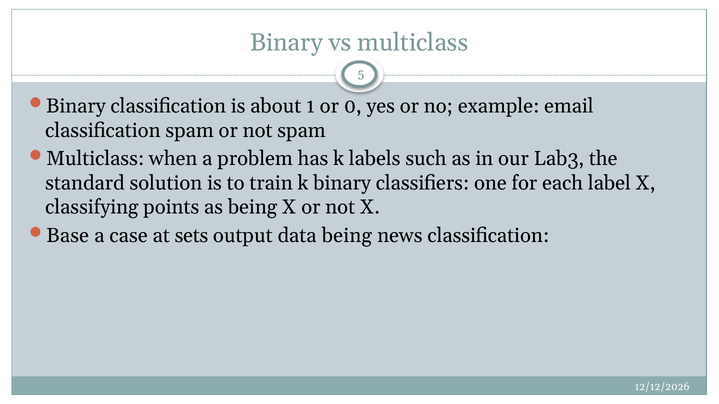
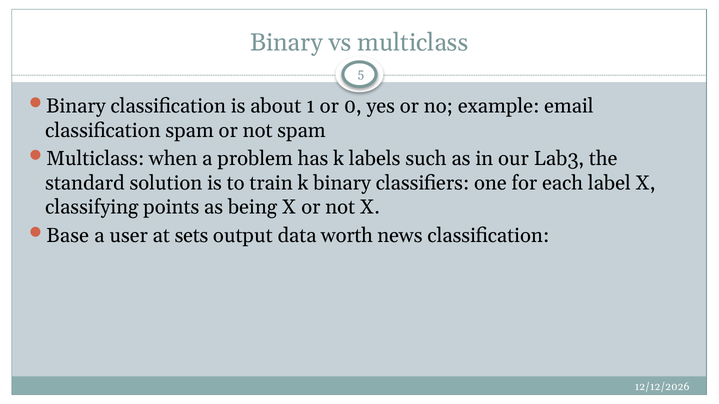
case: case -> user (129, 236)
data being: being -> worth (347, 236)
